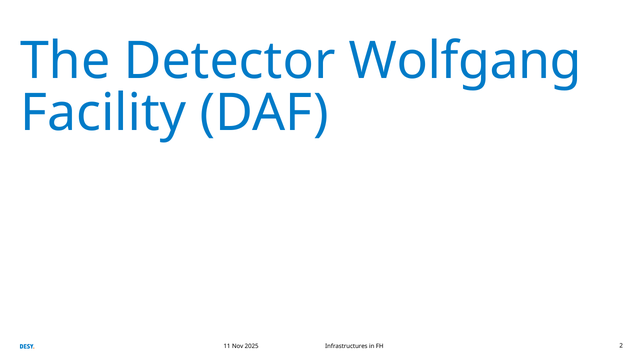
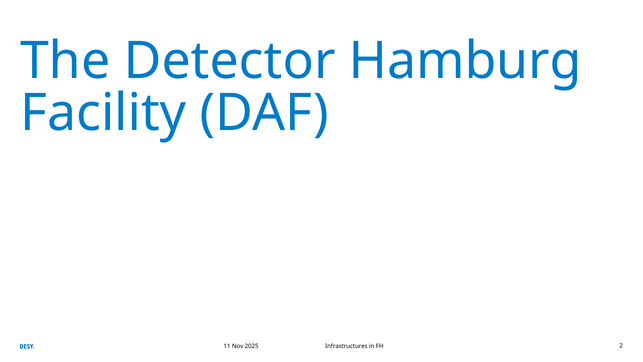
Wolfgang: Wolfgang -> Hamburg (465, 61)
